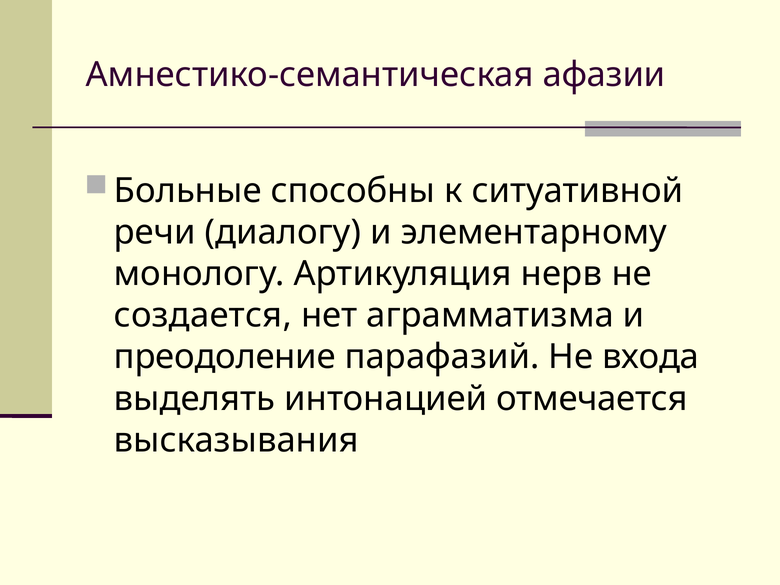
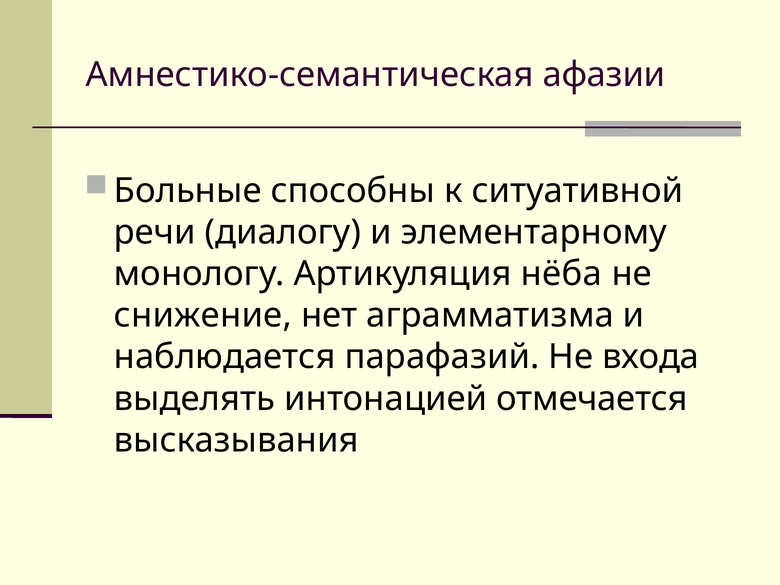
нерв: нерв -> нёба (561, 274)
создается: создается -> снижение (203, 315)
преодоление: преодоление -> наблюдается (225, 357)
